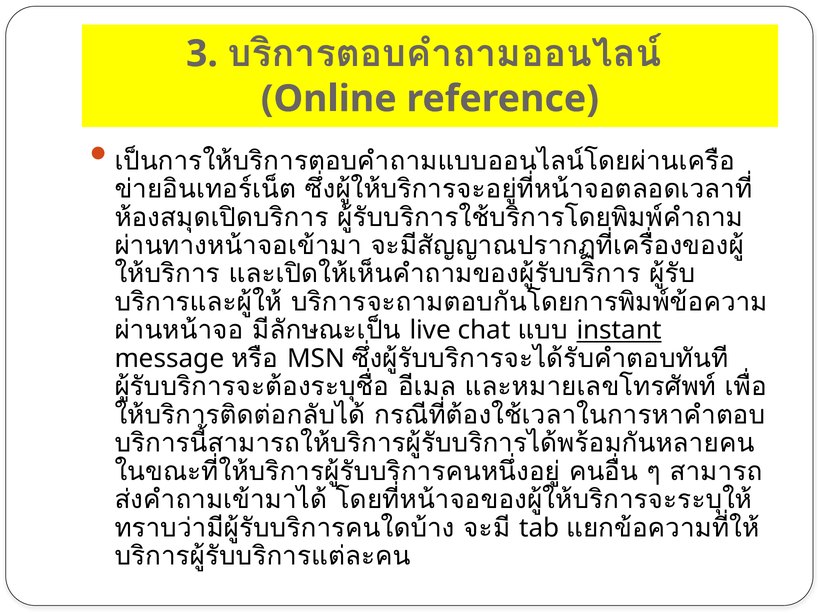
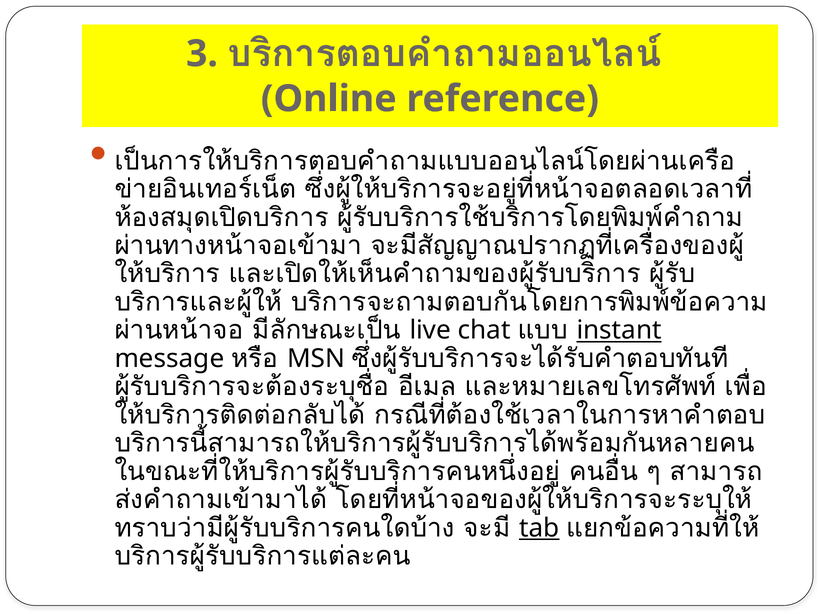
tab underline: none -> present (539, 528)
